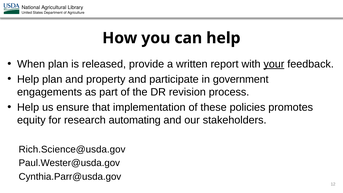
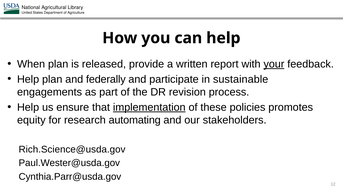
property: property -> federally (106, 79)
government: government -> sustainable (241, 79)
implementation underline: none -> present (149, 107)
